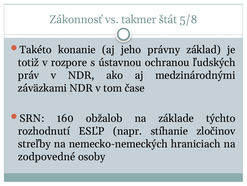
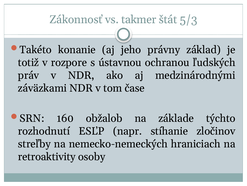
5/8: 5/8 -> 5/3 (189, 19)
zodpovedné: zodpovedné -> retroaktivity (47, 156)
